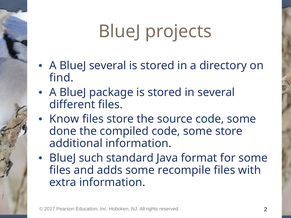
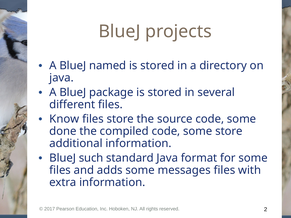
BlueJ several: several -> named (108, 66)
find: find -> java (62, 78)
recompile: recompile -> messages (184, 170)
